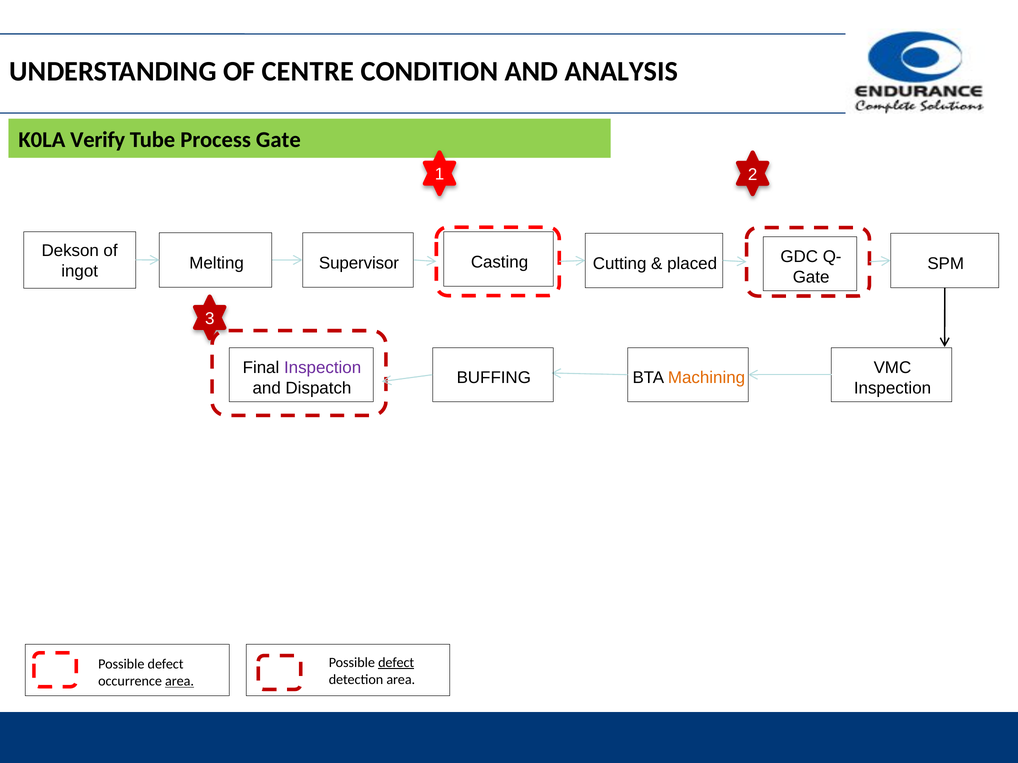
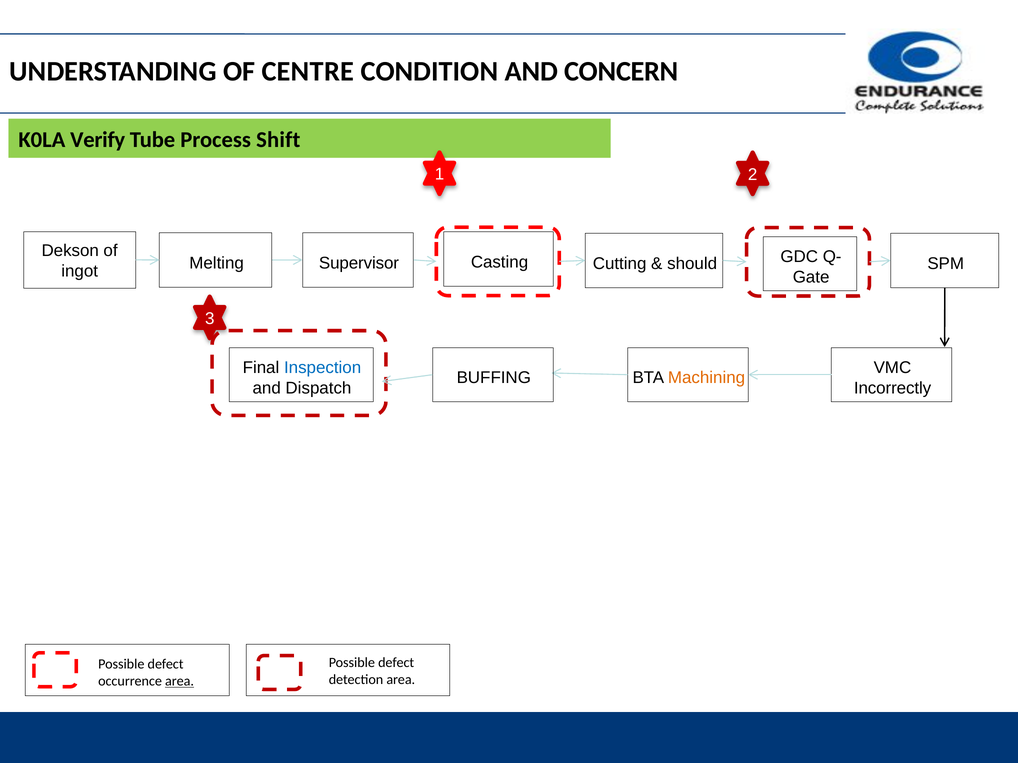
ANALYSIS: ANALYSIS -> CONCERN (621, 72)
Process Gate: Gate -> Shift (278, 140)
placed: placed -> should (692, 264)
Inspection colour: purple -> blue (323, 368)
Inspection: Inspection -> Incorrectly (893, 388)
defect underline: present -> none (396, 663)
